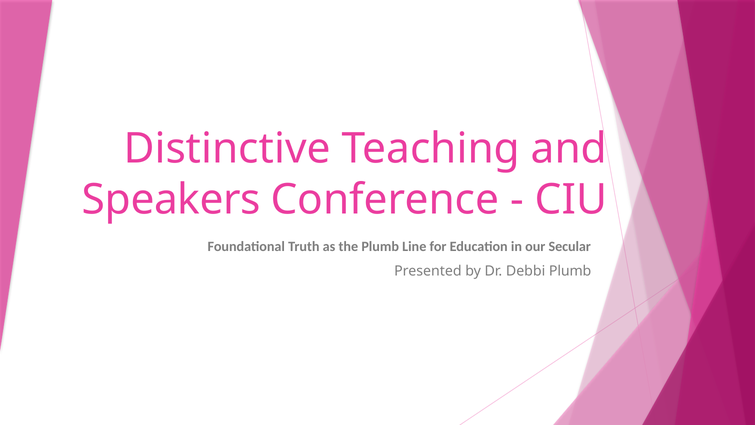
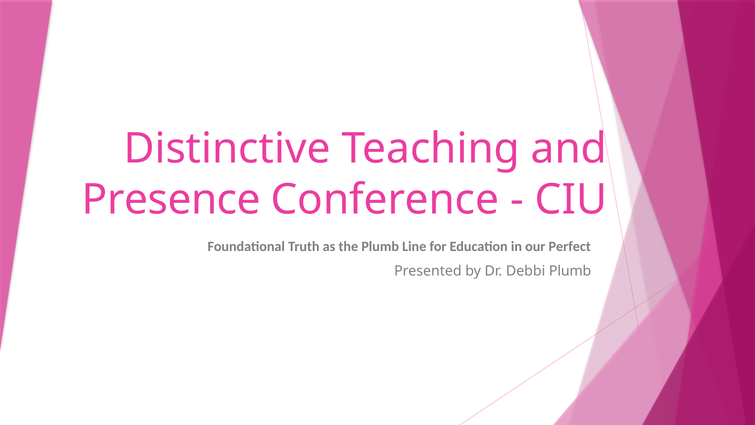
Speakers: Speakers -> Presence (171, 199)
Secular: Secular -> Perfect (570, 246)
